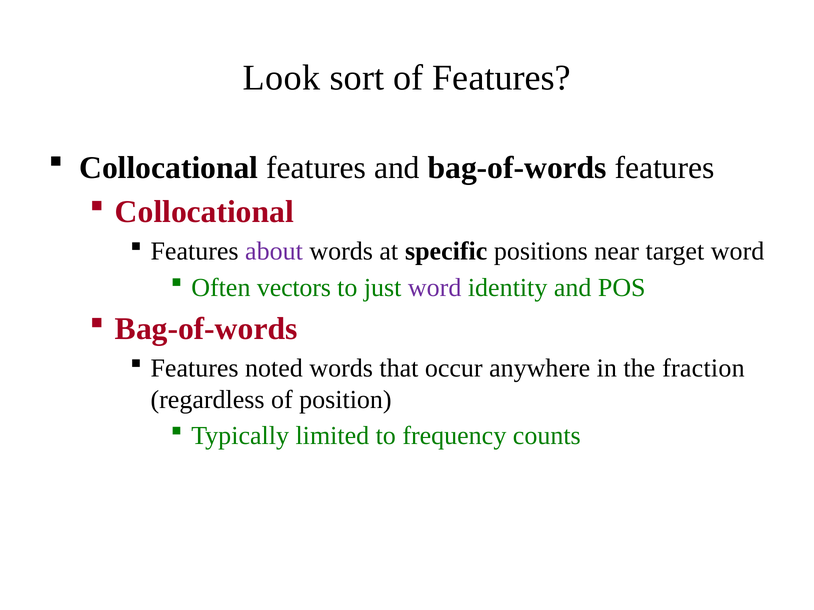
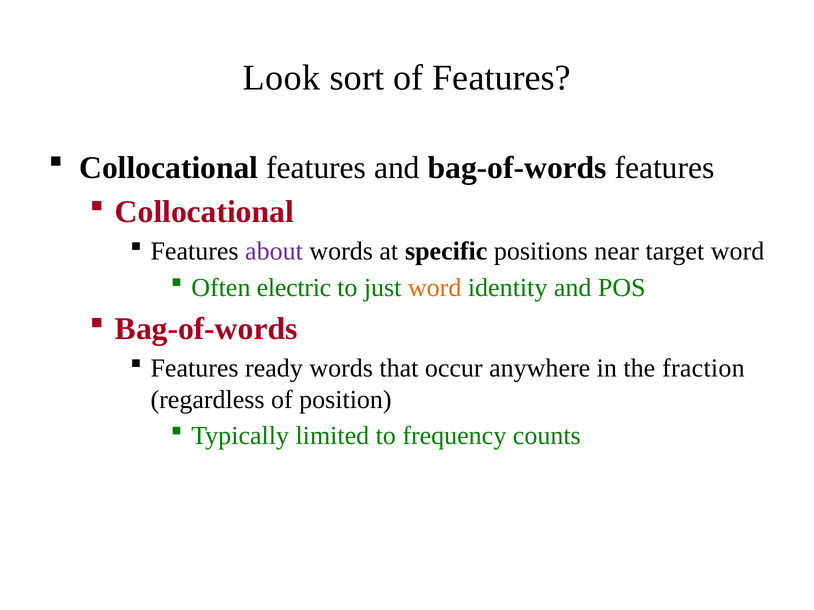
vectors: vectors -> electric (294, 288)
word colour: purple -> orange (435, 288)
noted: noted -> ready (274, 369)
